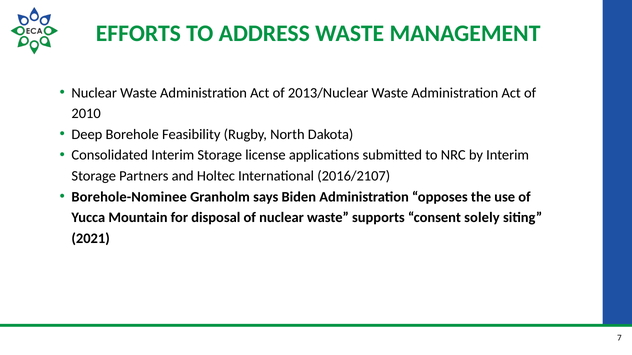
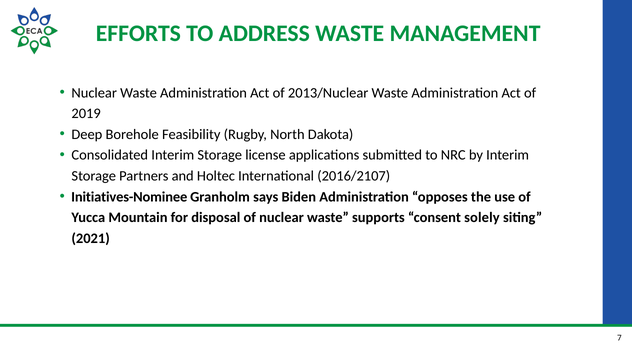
2010: 2010 -> 2019 (86, 114)
Borehole-Nominee: Borehole-Nominee -> Initiatives-Nominee (129, 197)
